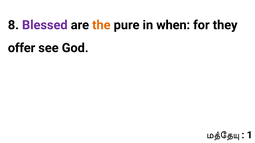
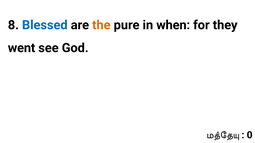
Blessed colour: purple -> blue (45, 25)
offer: offer -> went (22, 48)
1: 1 -> 0 (250, 135)
